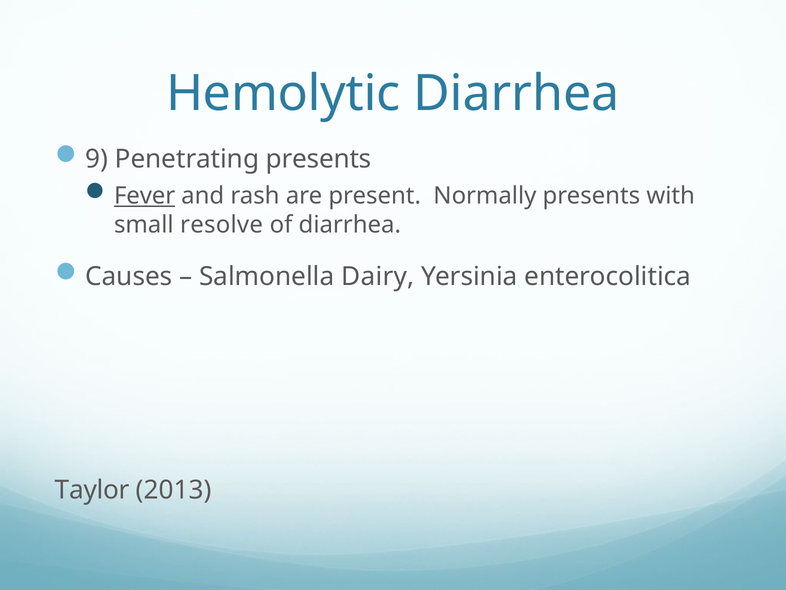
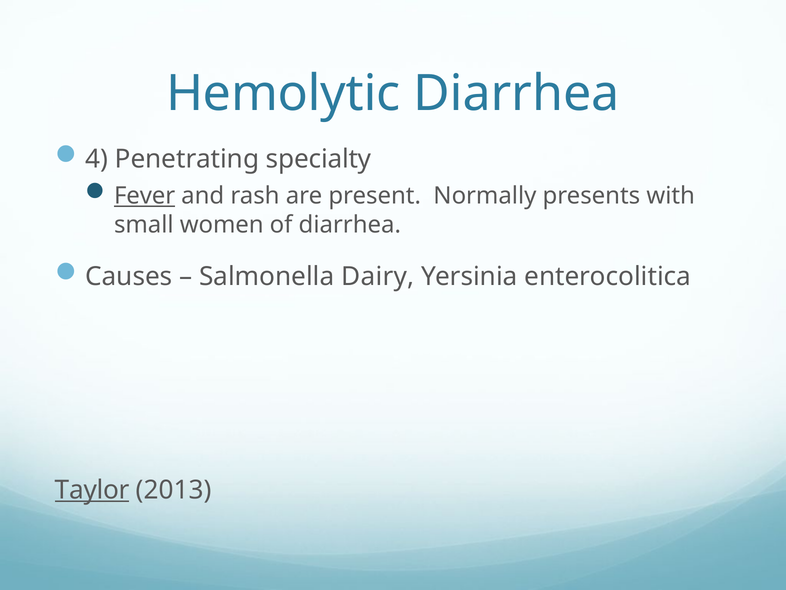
9: 9 -> 4 (97, 159)
Penetrating presents: presents -> specialty (319, 159)
resolve: resolve -> women (222, 224)
Taylor underline: none -> present (92, 490)
